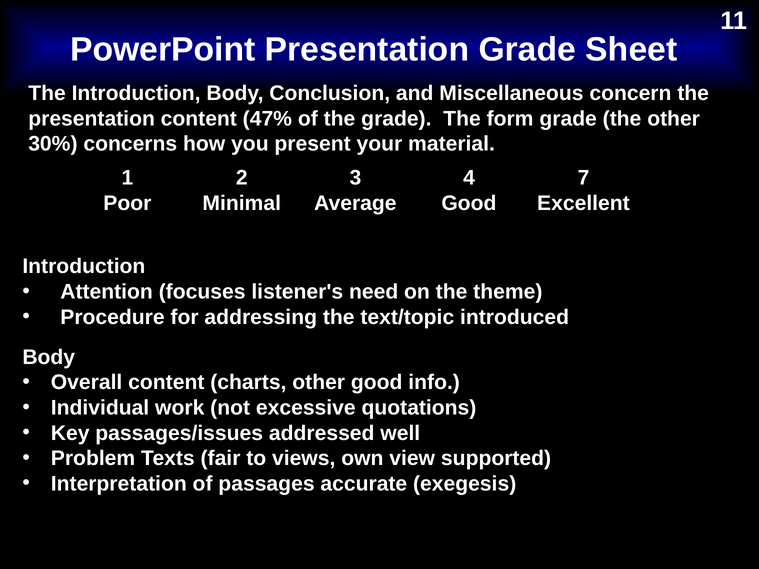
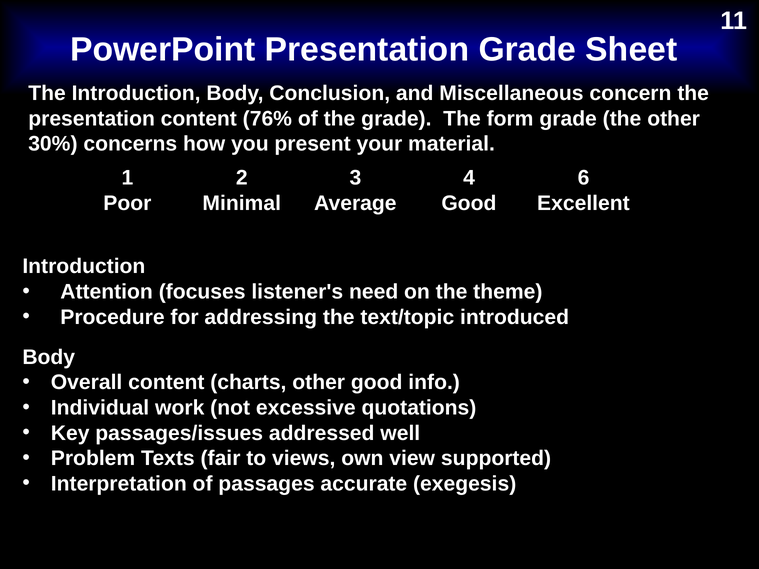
47%: 47% -> 76% (267, 119)
7: 7 -> 6 (584, 178)
